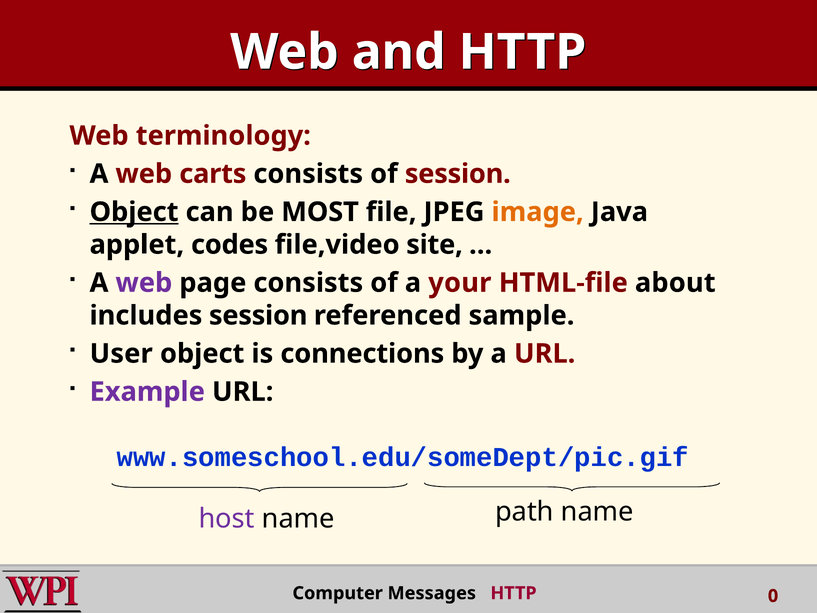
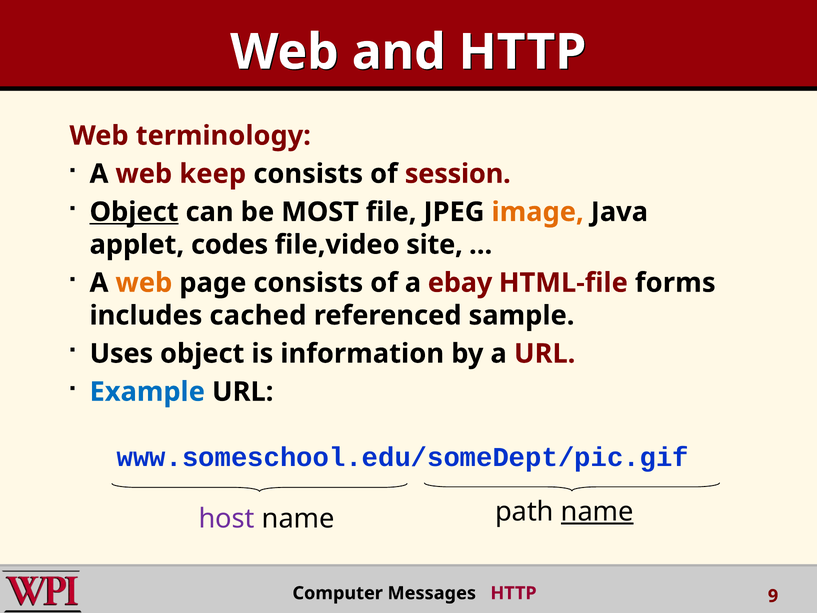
carts: carts -> keep (213, 174)
web colour: purple -> orange (144, 283)
your: your -> ebay (460, 283)
about: about -> forms (675, 283)
includes session: session -> cached (258, 315)
User: User -> Uses (121, 354)
connections: connections -> information (362, 354)
Example colour: purple -> blue (147, 392)
name underline: none -> present (597, 512)
0: 0 -> 9 (773, 596)
